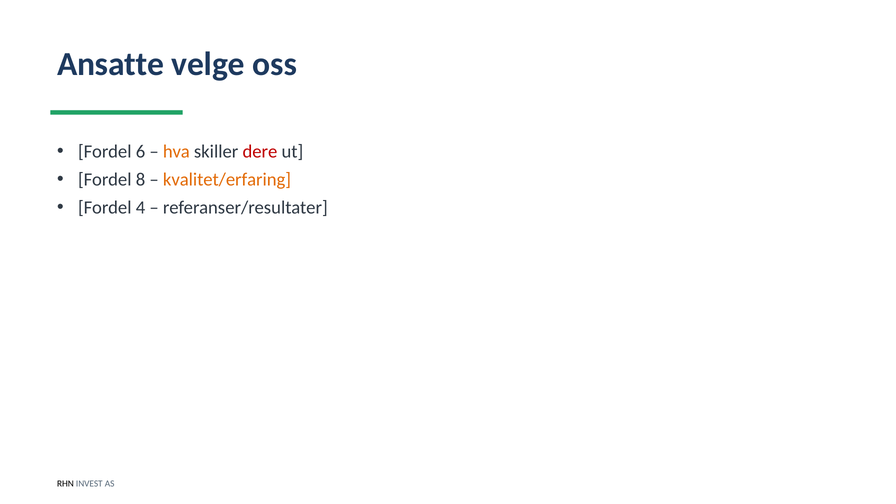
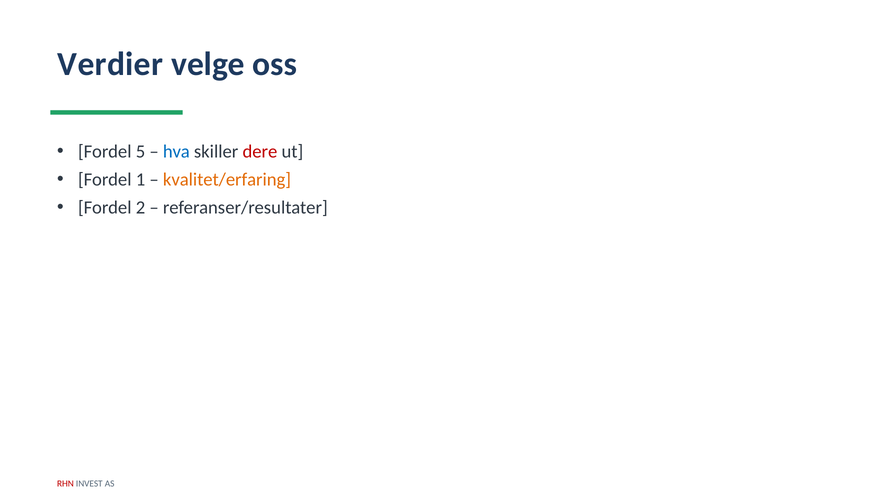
Ansatte: Ansatte -> Verdier (110, 64)
6: 6 -> 5 (141, 152)
hva colour: orange -> blue (176, 152)
8: 8 -> 1 (141, 180)
4: 4 -> 2 (141, 208)
RHN colour: black -> red (65, 484)
